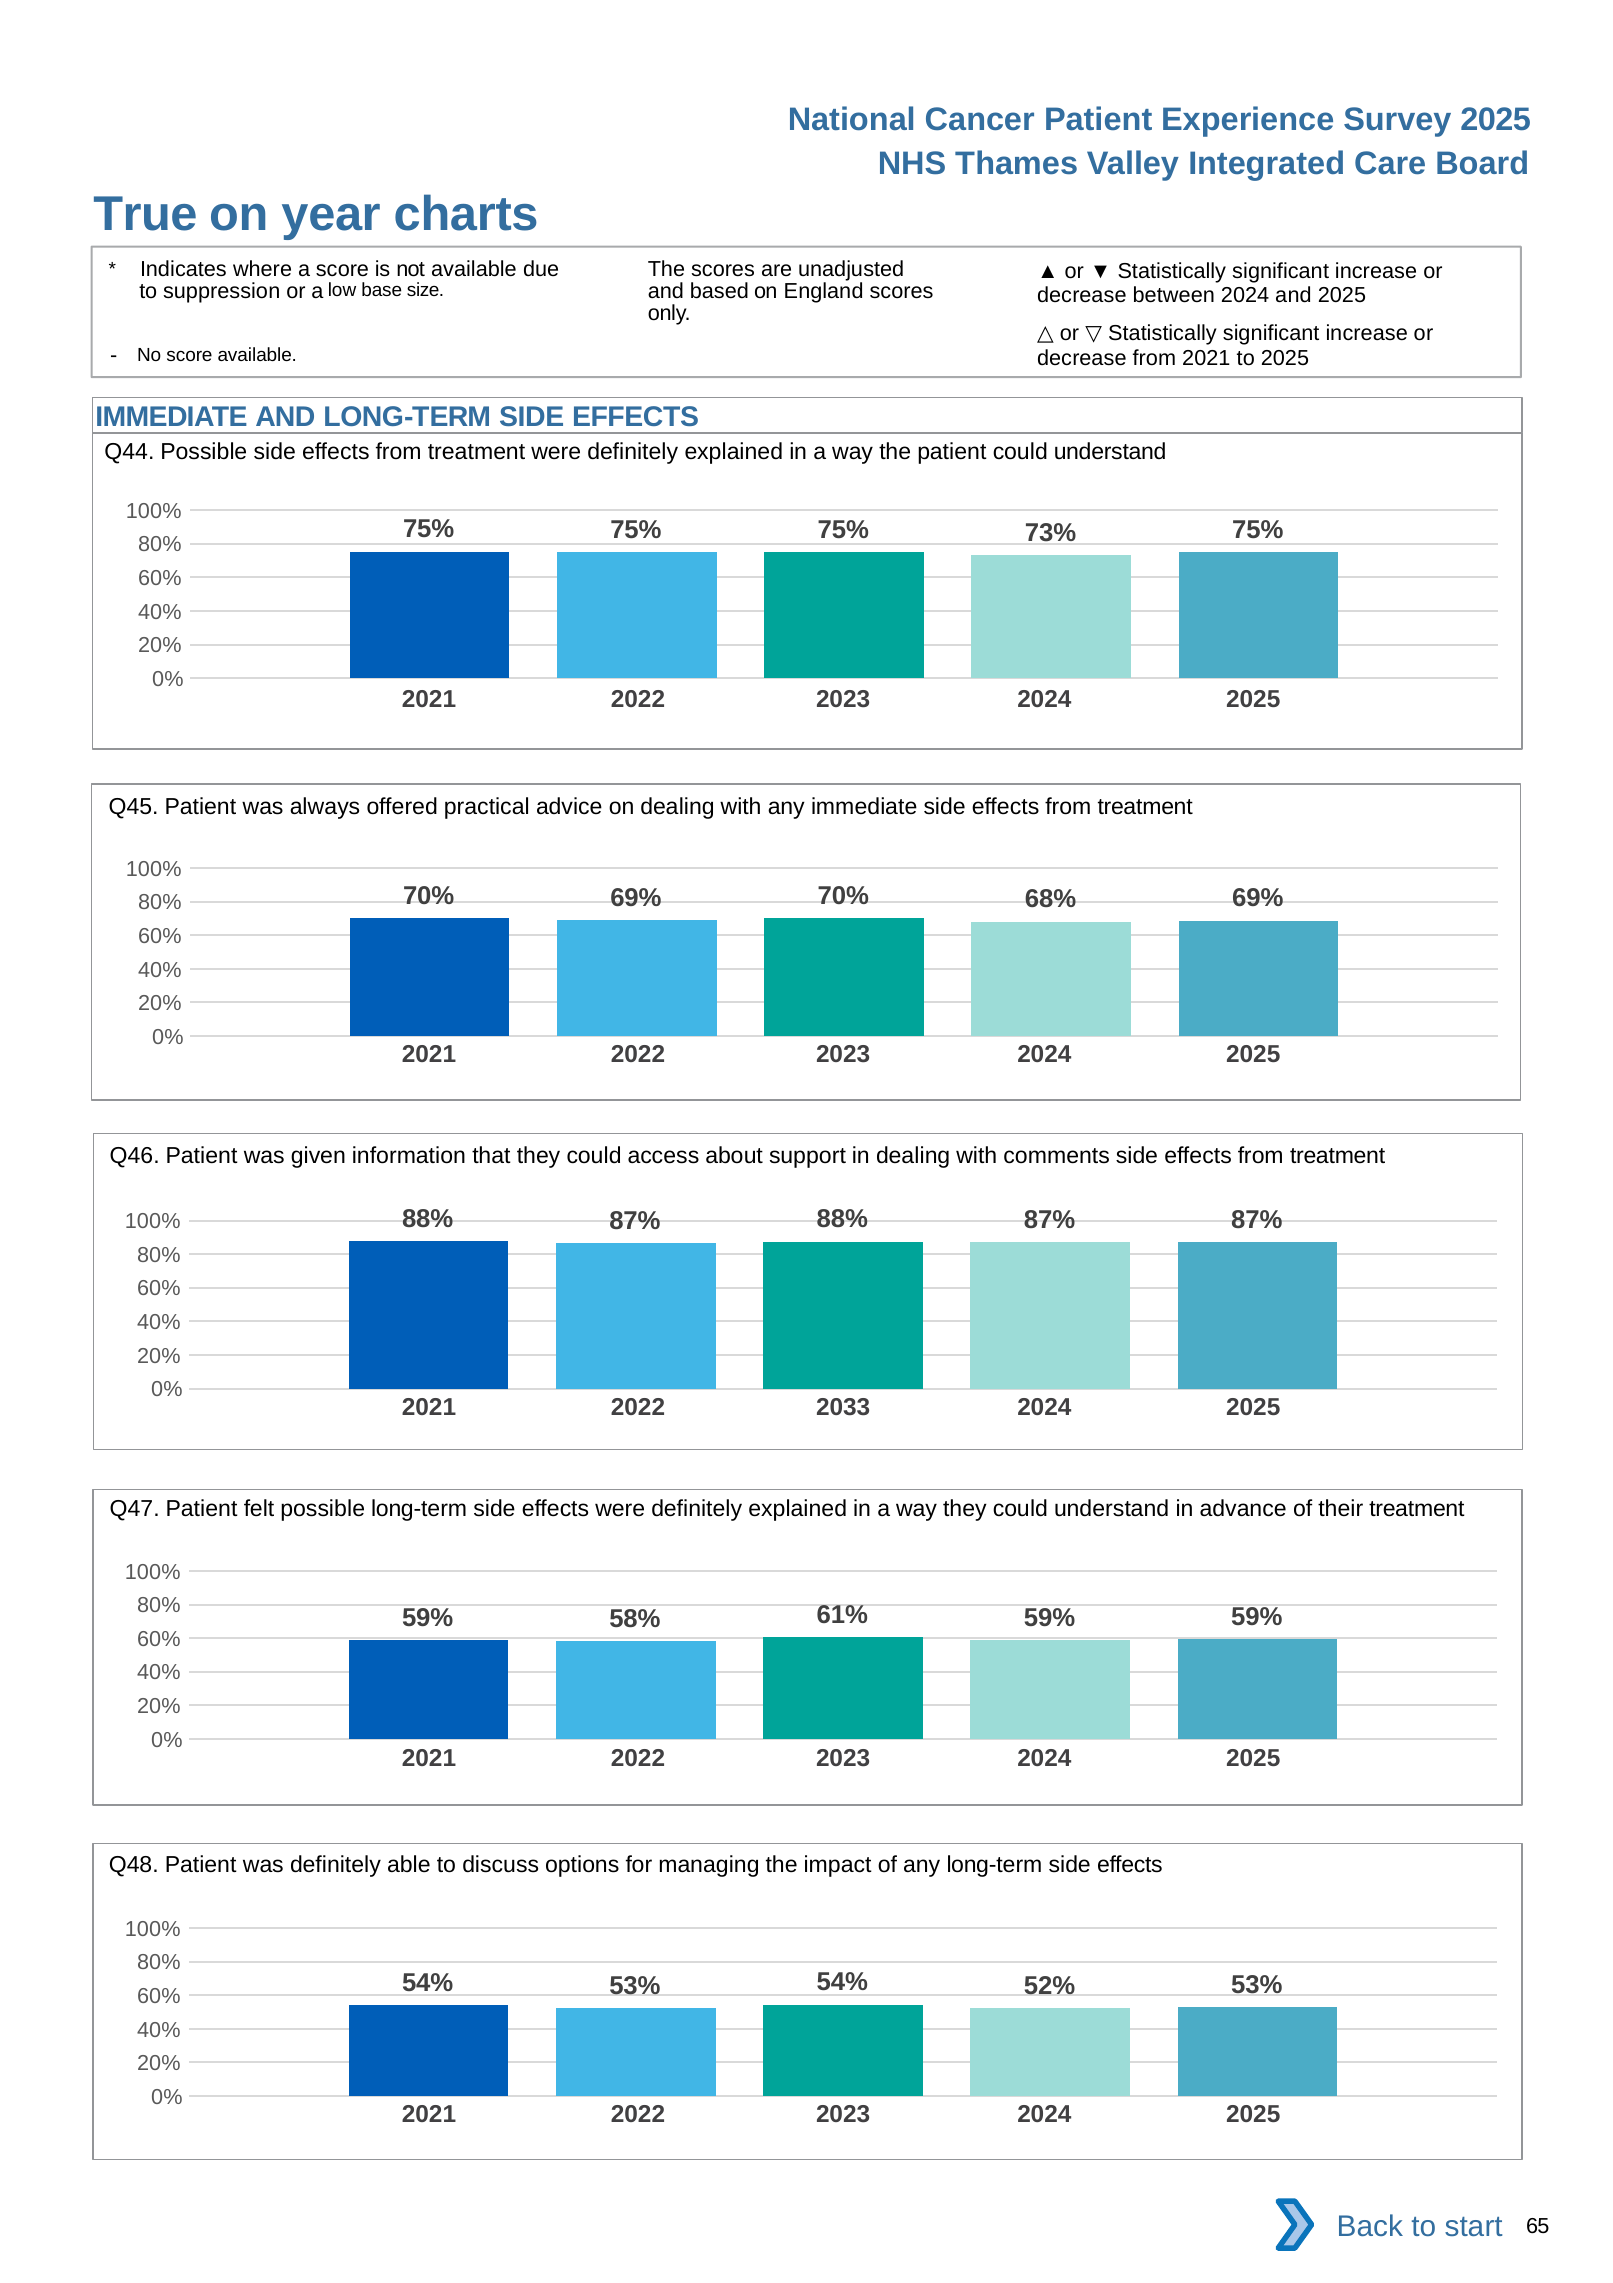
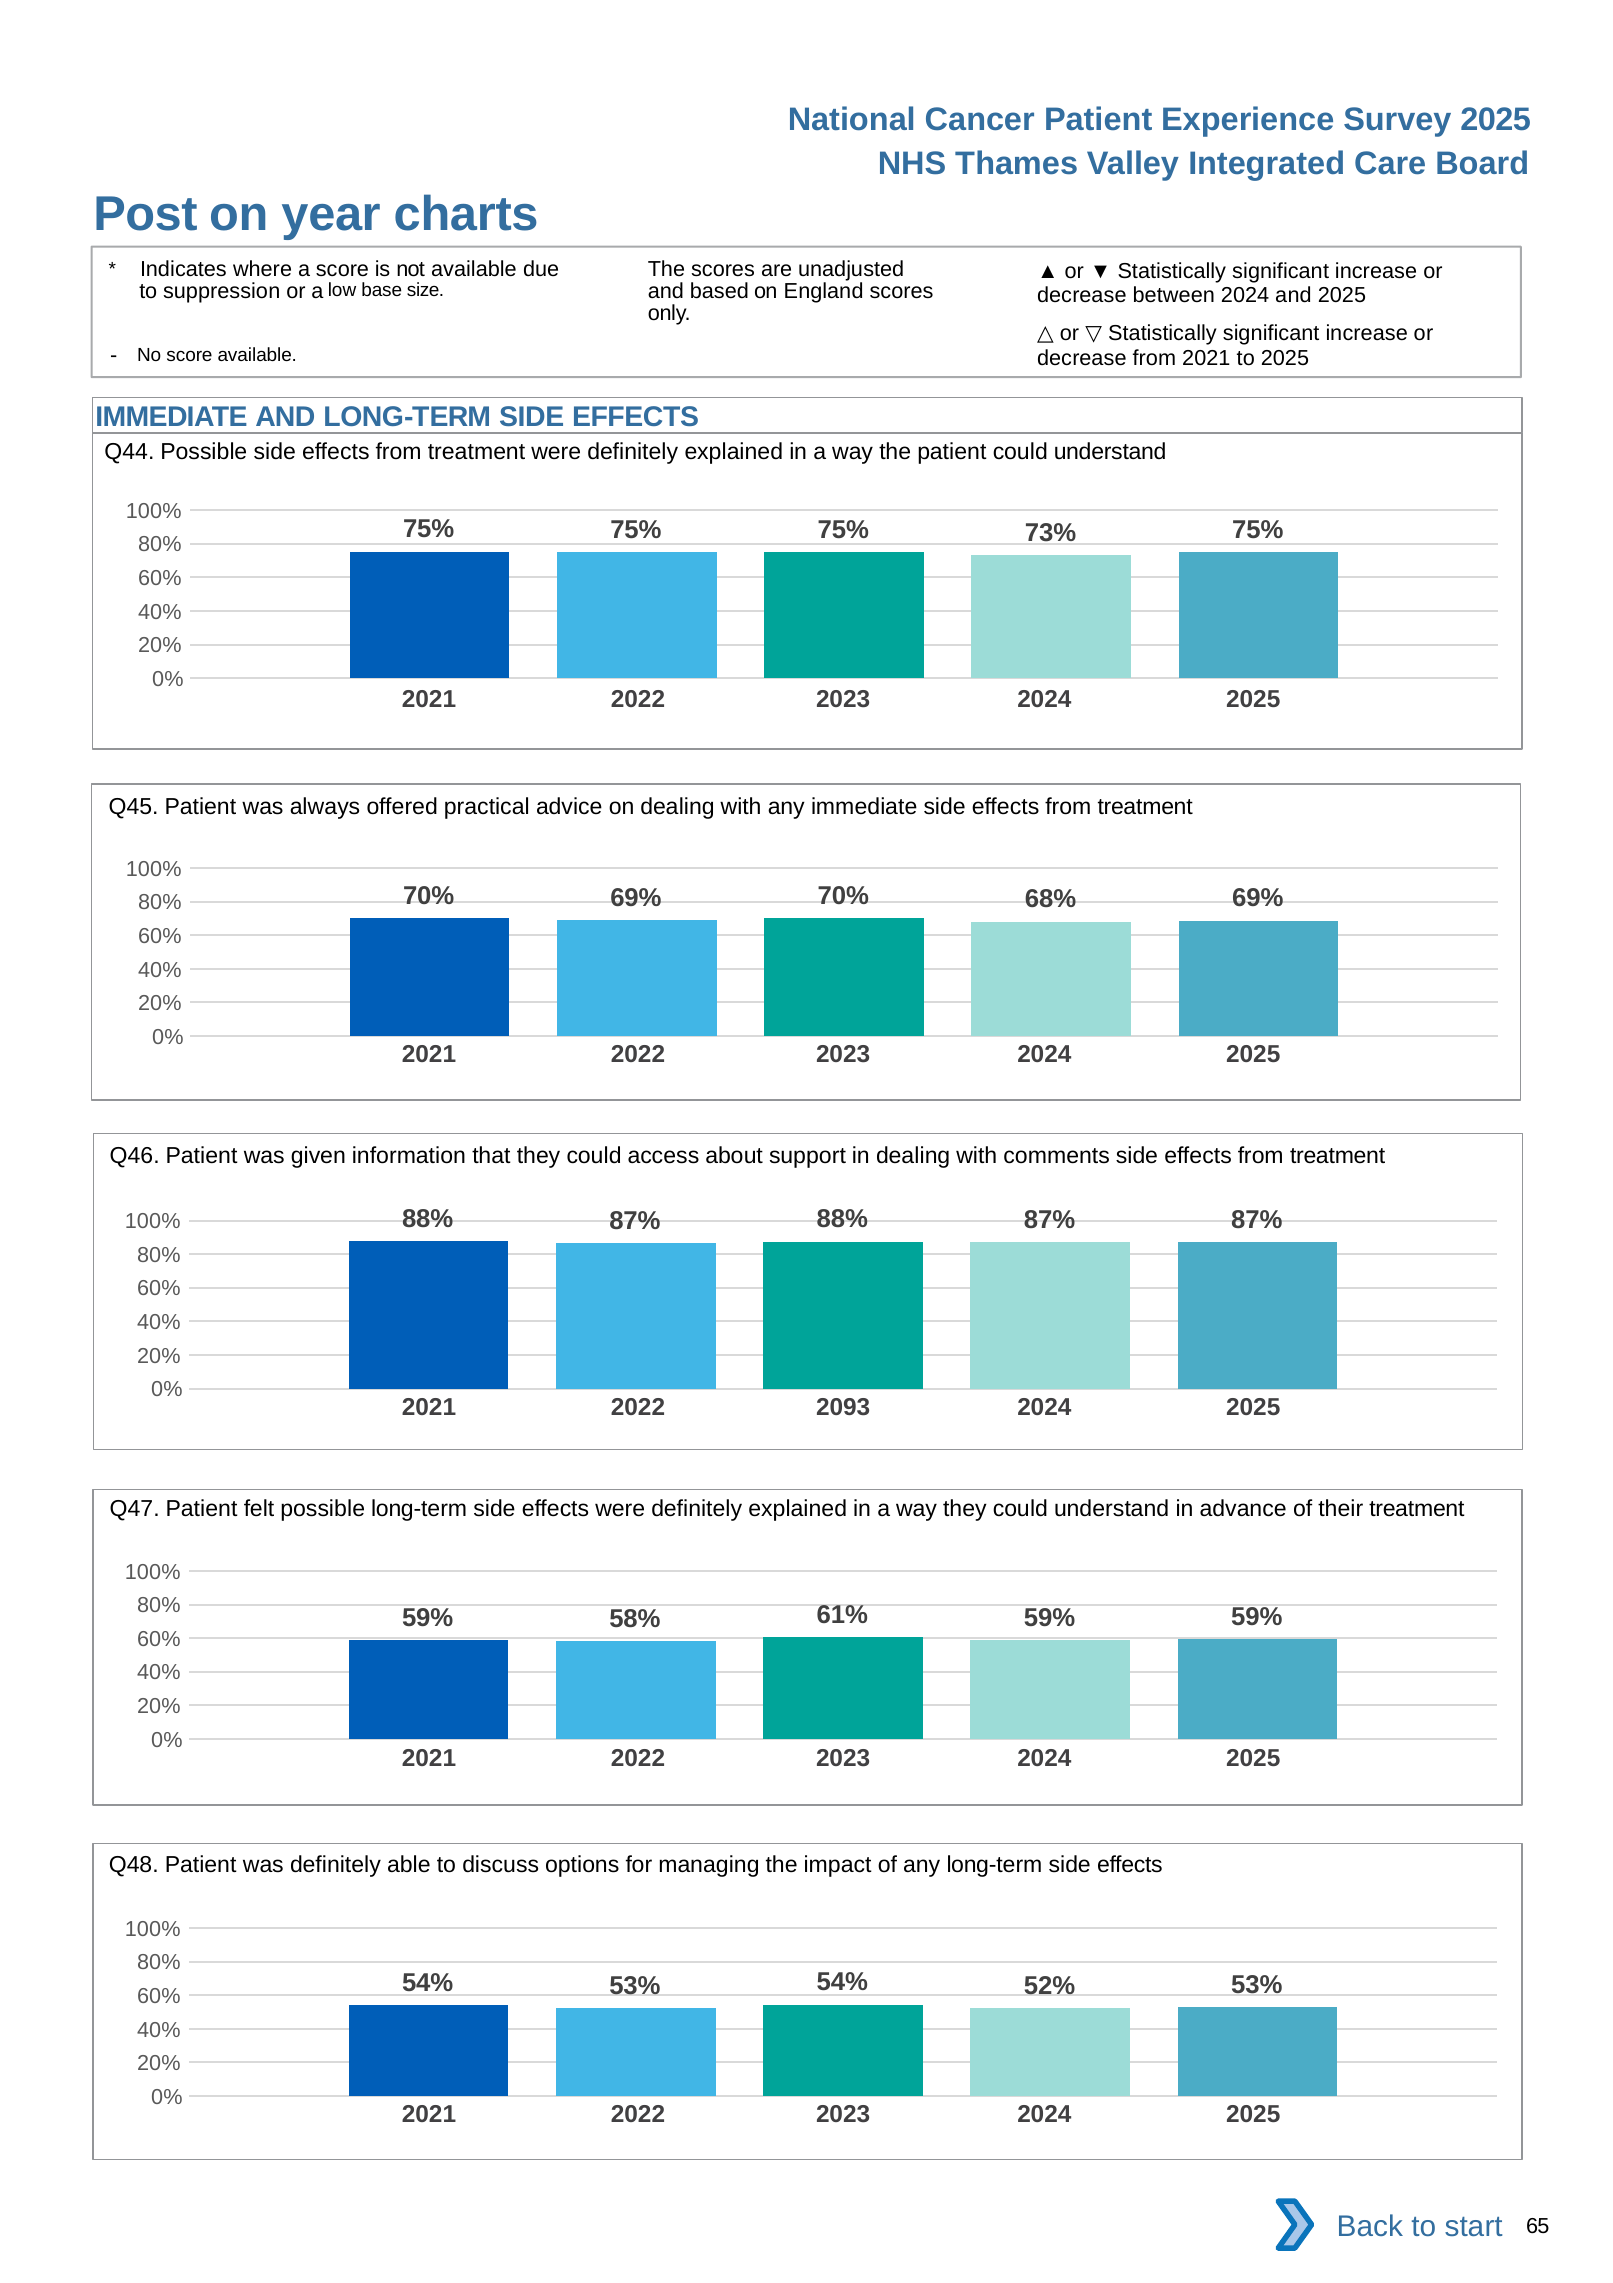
True: True -> Post (145, 214)
2033: 2033 -> 2093 (843, 1407)
